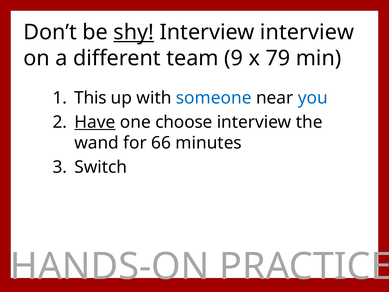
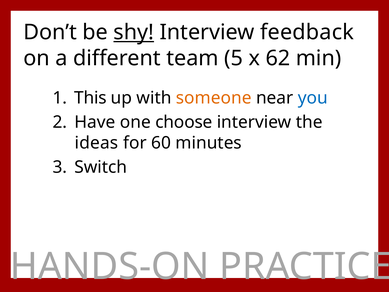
Interview interview: interview -> feedback (307, 32)
9: 9 -> 5 (234, 58)
79: 79 -> 62 (278, 58)
someone colour: blue -> orange (214, 98)
Have underline: present -> none (95, 122)
wand: wand -> ideas (96, 143)
66: 66 -> 60 (161, 143)
